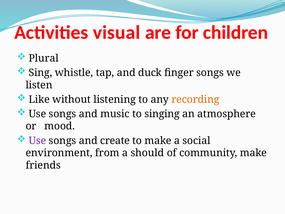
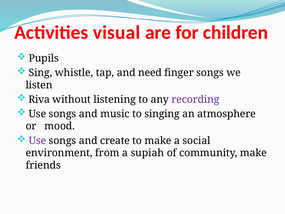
Plural: Plural -> Pupils (44, 58)
duck: duck -> need (150, 73)
Like: Like -> Riva (39, 99)
recording colour: orange -> purple (195, 99)
should: should -> supiah (147, 153)
